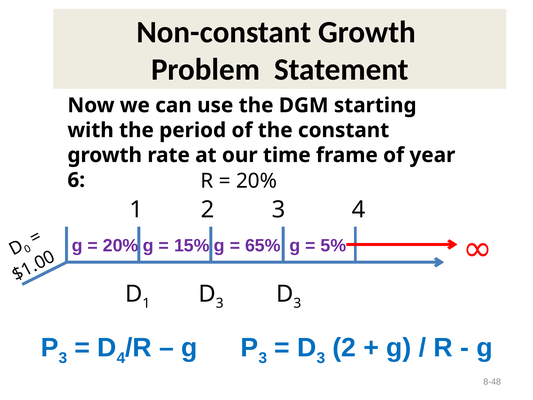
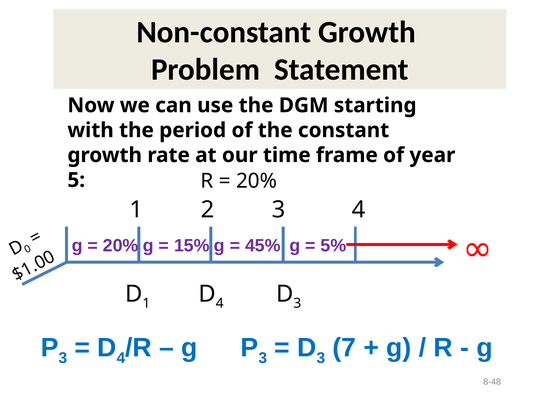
6: 6 -> 5 (76, 180)
65%: 65% -> 45% (263, 245)
3: 3 -> 4 (220, 303)
3 2: 2 -> 7 (344, 348)
